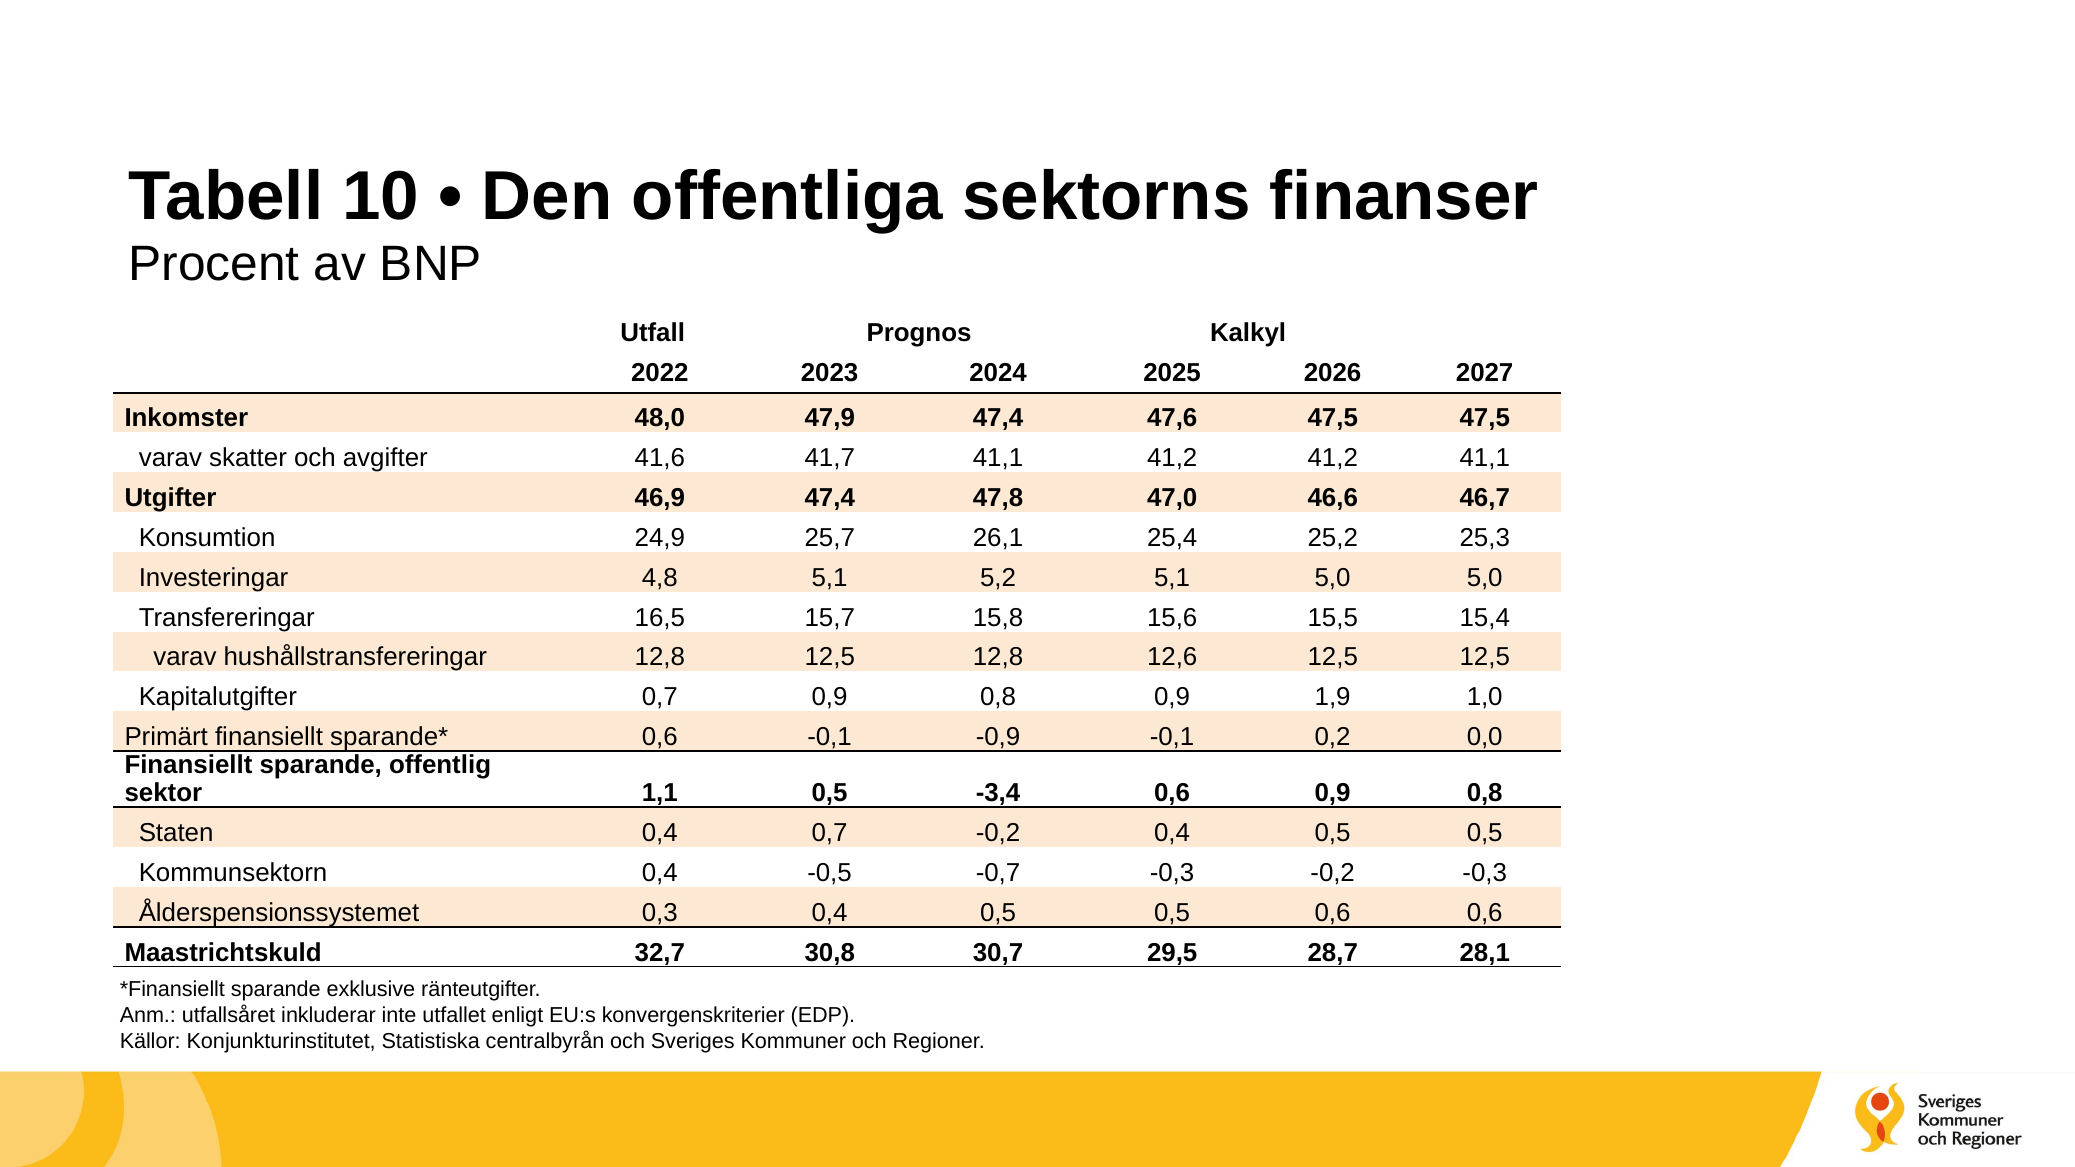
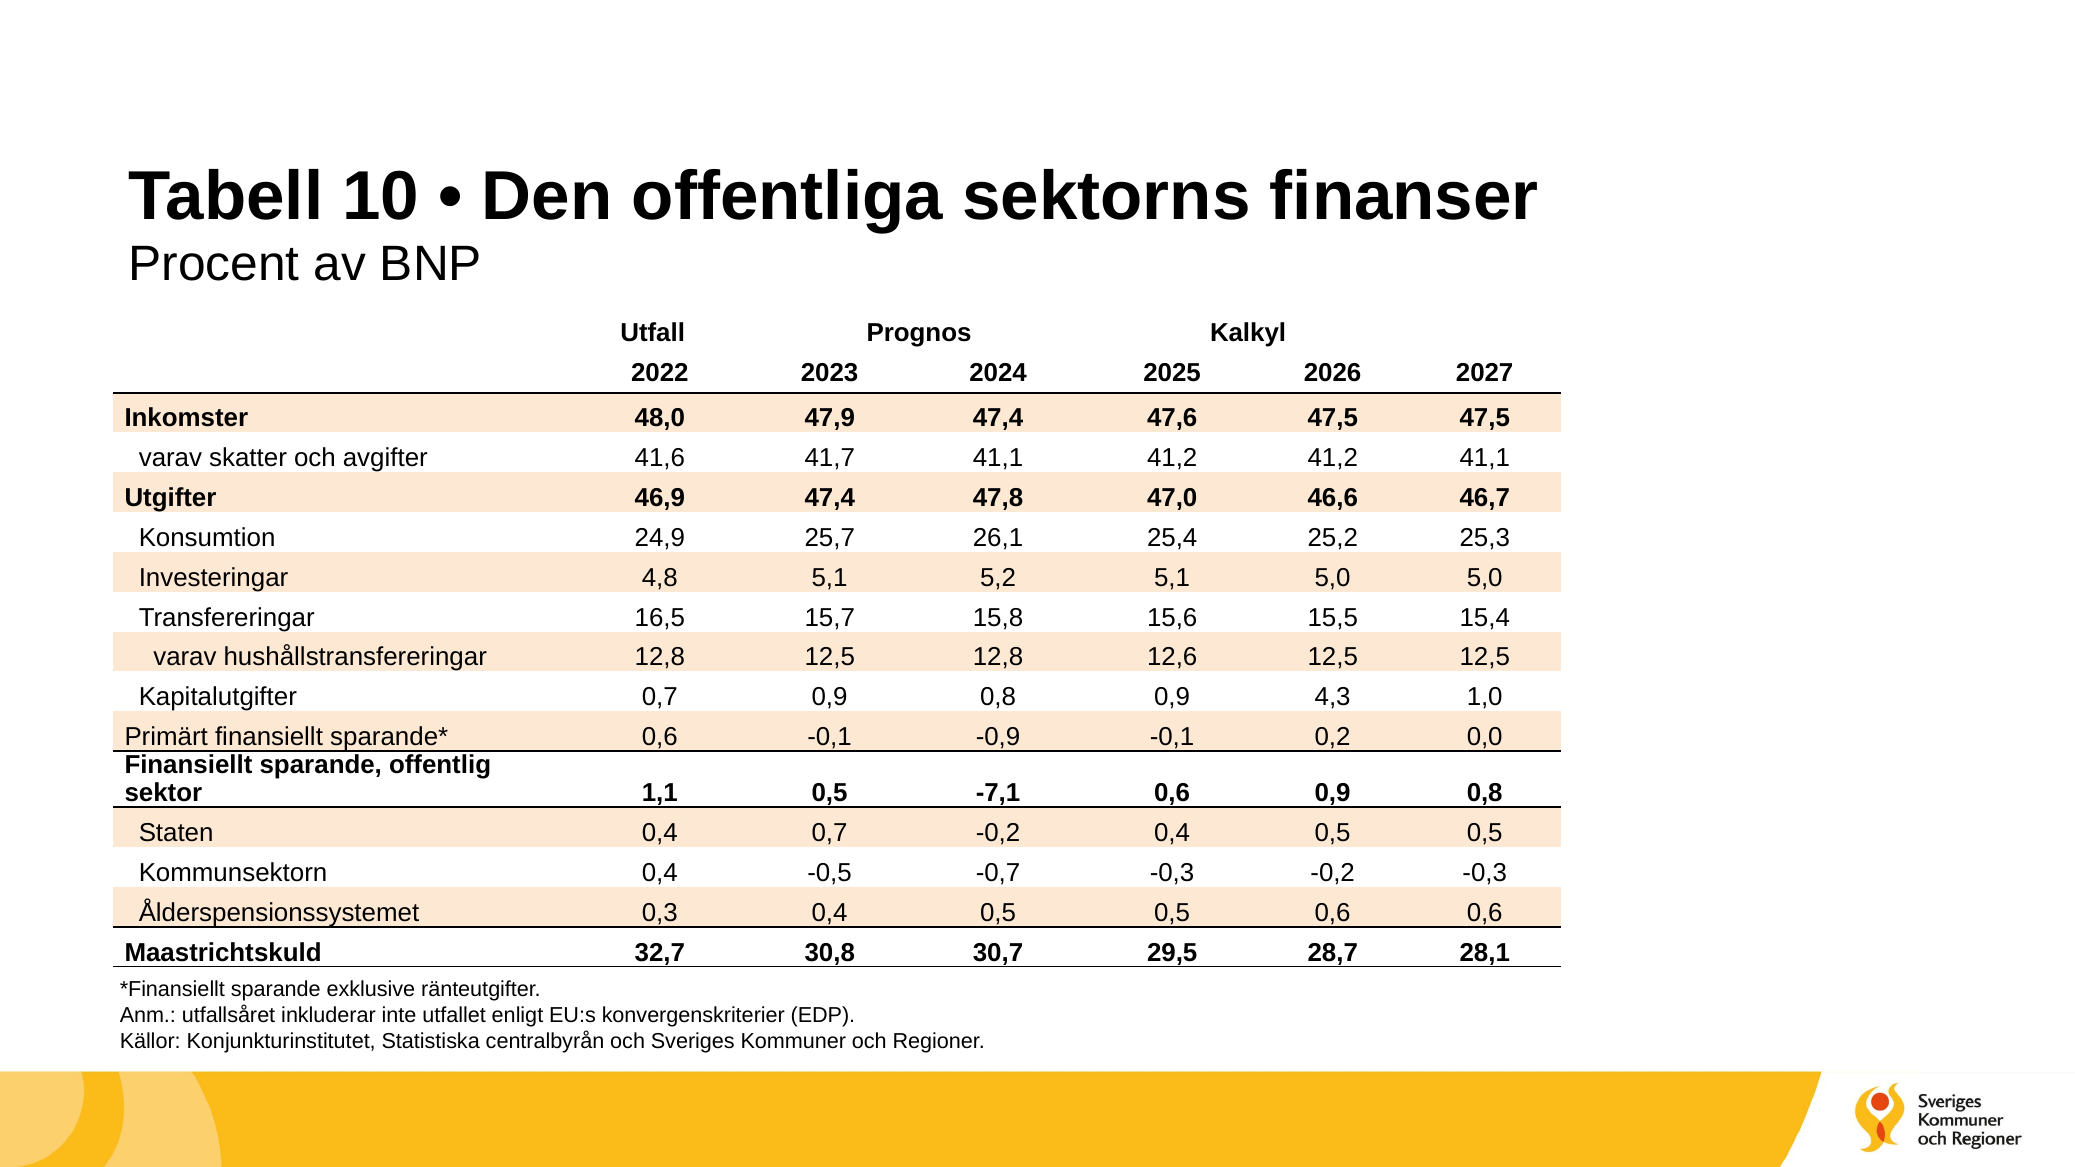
1,9: 1,9 -> 4,3 (1333, 697)
-3,4: -3,4 -> -7,1 (998, 793)
